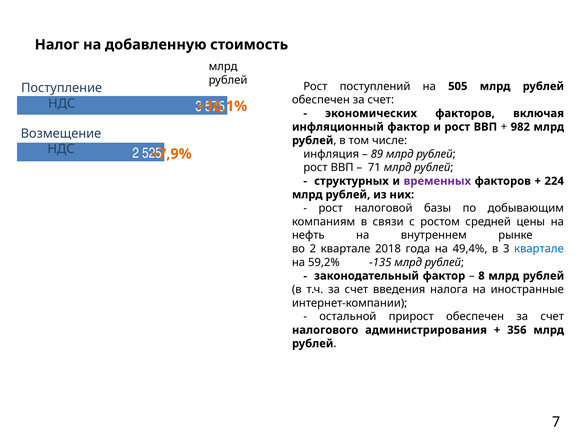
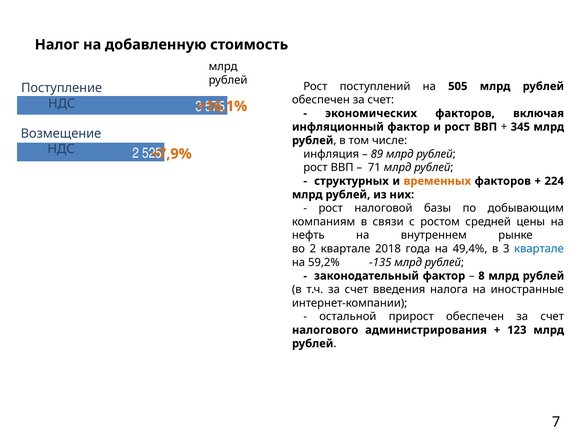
982: 982 -> 345 (520, 127)
временных colour: purple -> orange (437, 181)
356: 356 -> 123 (517, 329)
